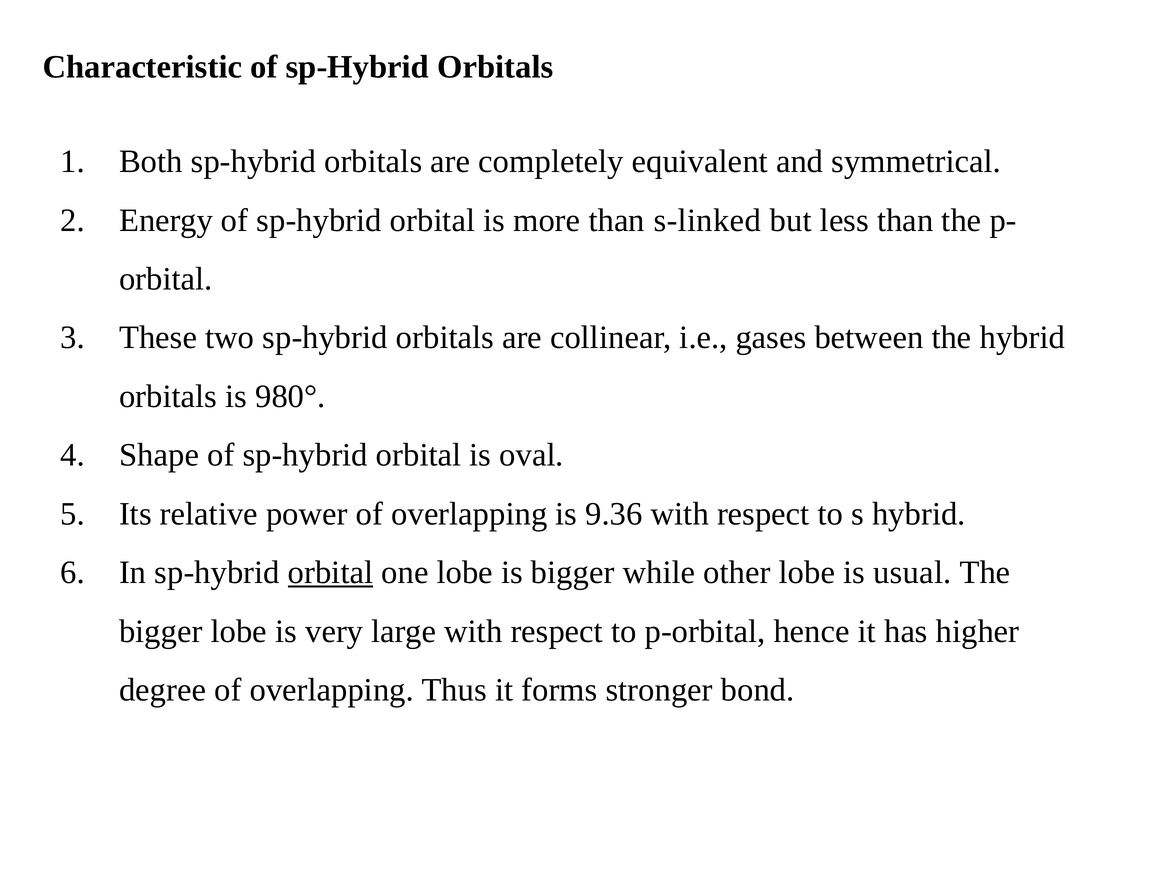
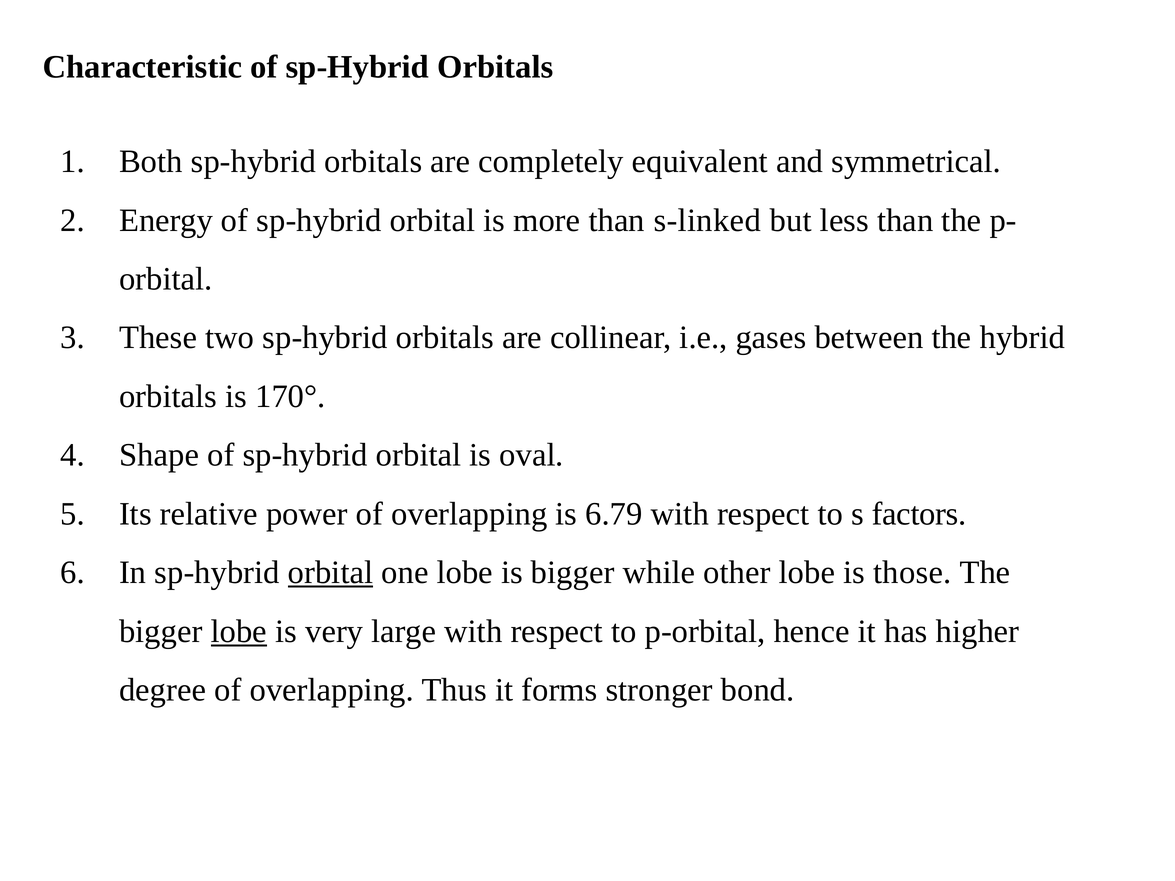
980°: 980° -> 170° (290, 397)
9.36: 9.36 -> 6.79 (614, 514)
s hybrid: hybrid -> factors (919, 514)
usual: usual -> those (912, 573)
lobe underline: none -> present (239, 632)
